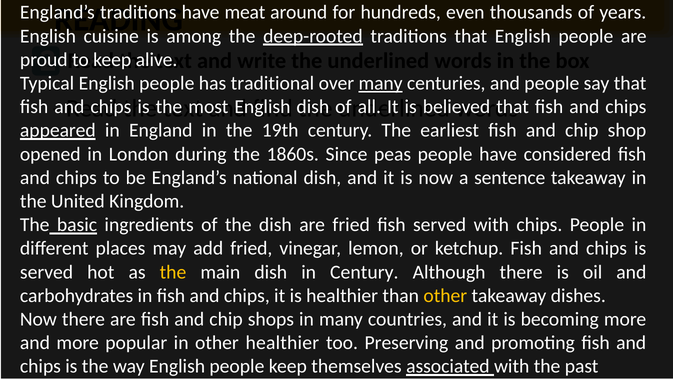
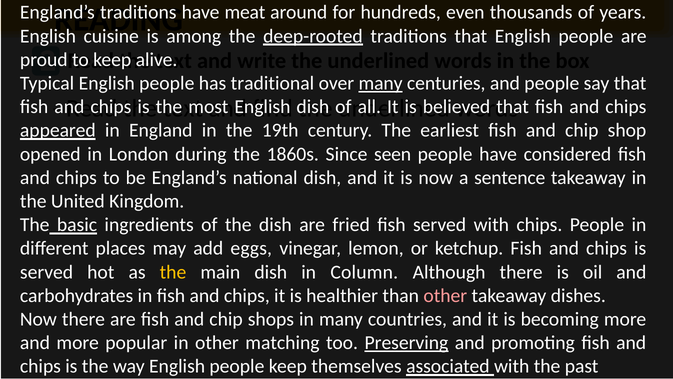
peas: peas -> seen (393, 154)
add fried: fried -> eggs (251, 248)
in Century: Century -> Column (364, 272)
other colour: yellow -> pink (445, 295)
other healthier: healthier -> matching (282, 342)
Preserving underline: none -> present (406, 342)
